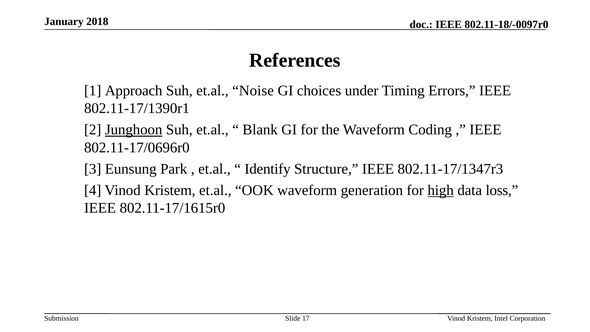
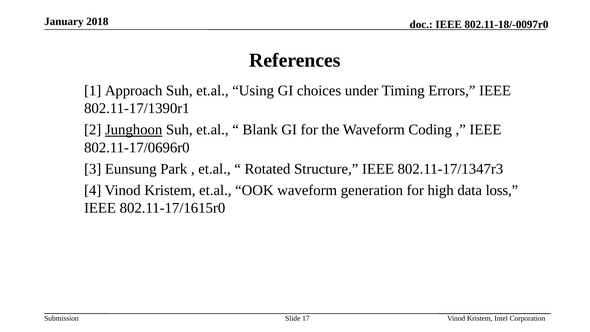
Noise: Noise -> Using (253, 91)
Identify: Identify -> Rotated (267, 169)
high underline: present -> none (441, 190)
